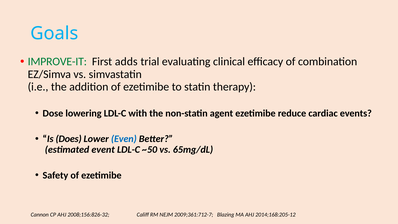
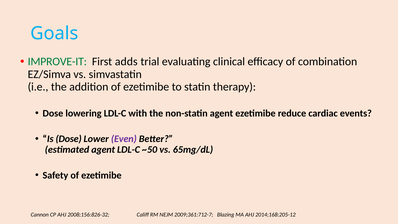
Is Does: Does -> Dose (69, 139)
Even colour: blue -> purple (124, 139)
estimated event: event -> agent (103, 150)
